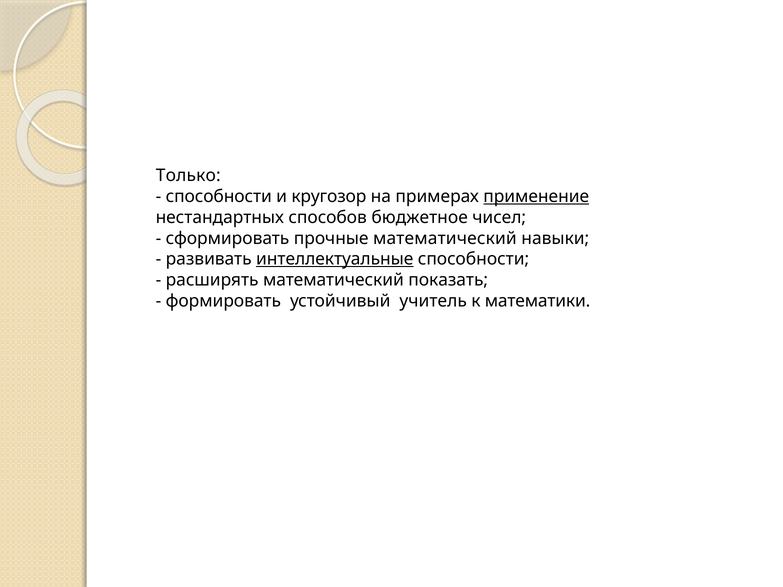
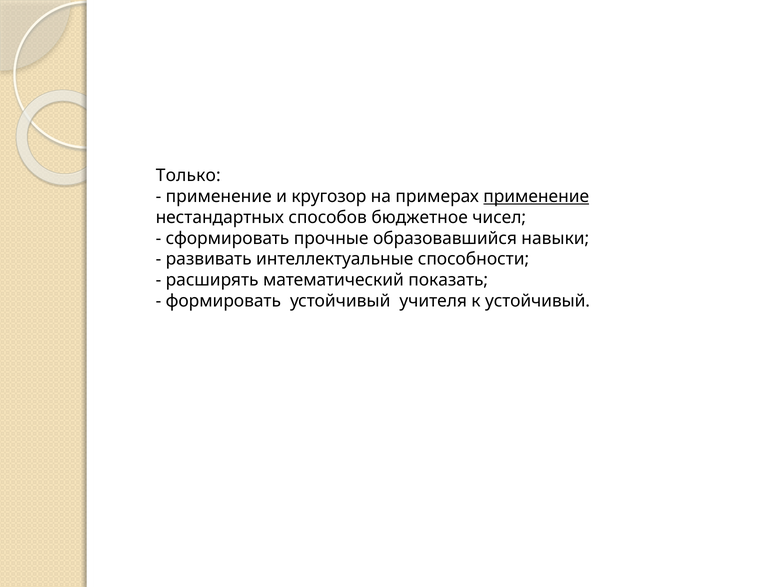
способности: способности -> применение (219, 197)
прочные математический: математический -> образовавшийся (445, 238)
интеллектуальные underline: present -> none (335, 259)
учитель: учитель -> учителя (433, 301)
к математики: математики -> устойчивый (538, 301)
